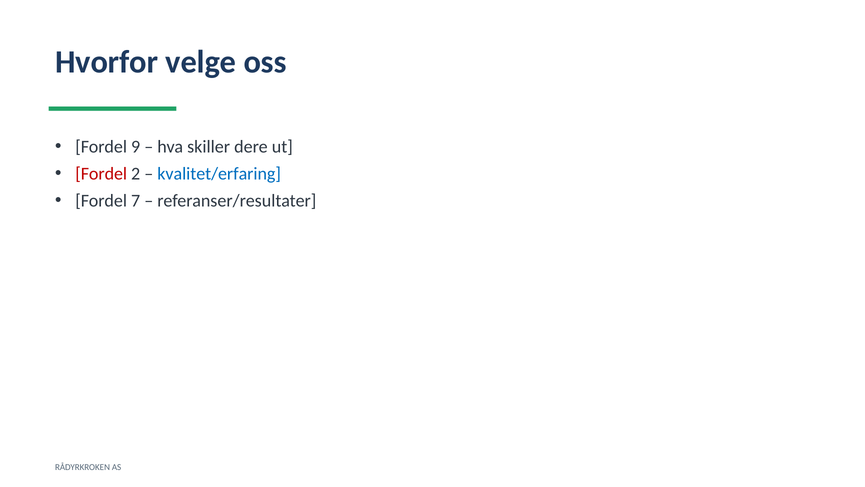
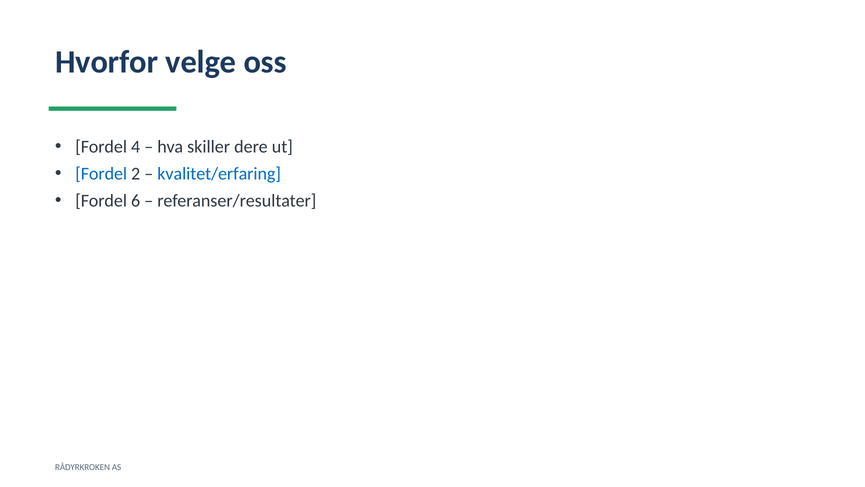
9: 9 -> 4 (136, 147)
Fordel colour: red -> blue (101, 174)
7: 7 -> 6 (136, 201)
